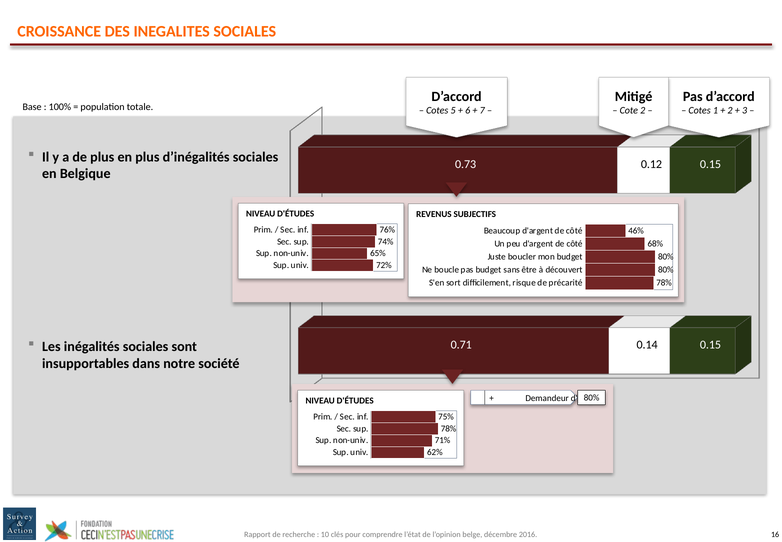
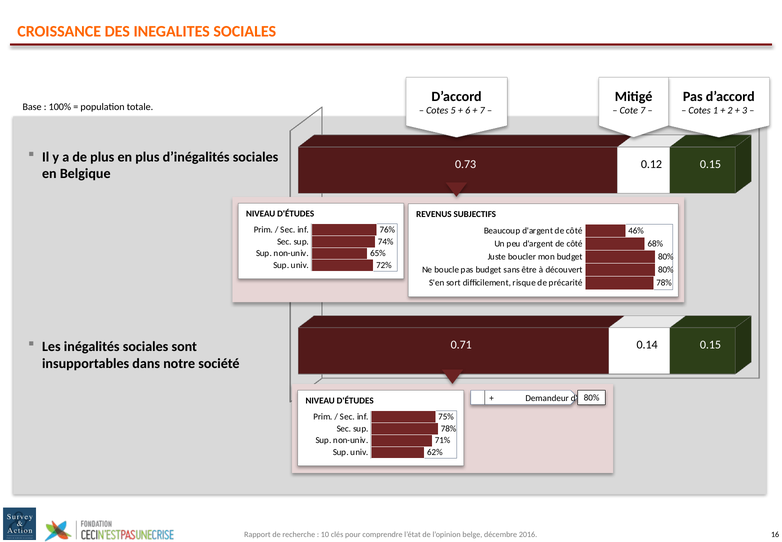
Cote 2: 2 -> 7 (643, 111)
